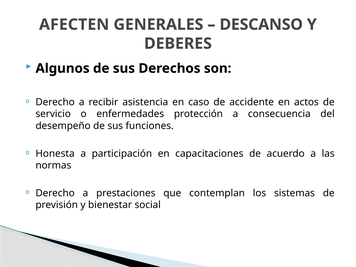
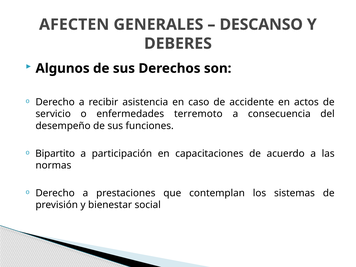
protección: protección -> terremoto (198, 114)
Honesta: Honesta -> Bipartito (55, 154)
